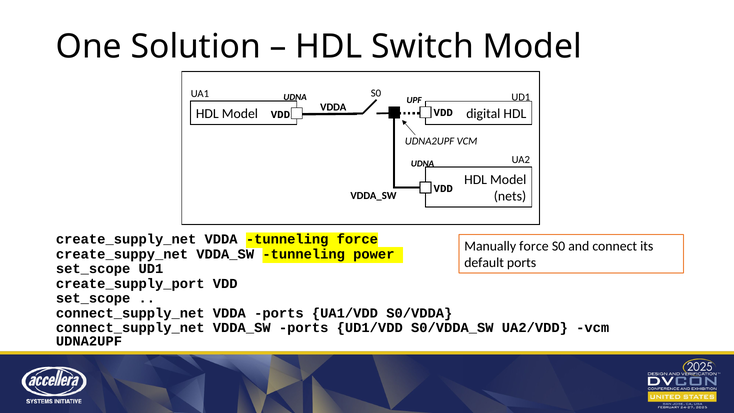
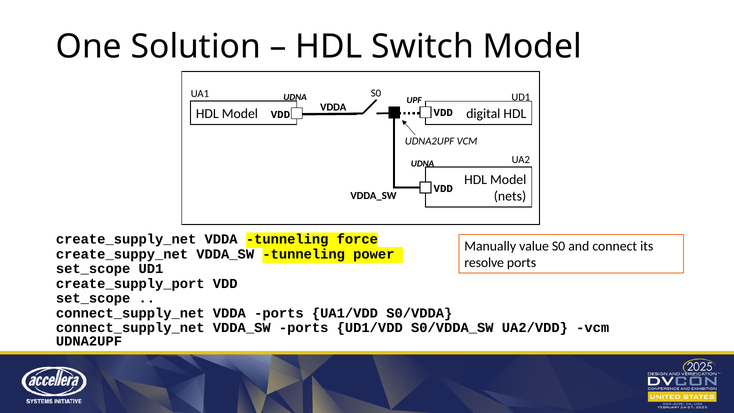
Manually force: force -> value (534, 246)
default: default -> resolve (484, 263)
